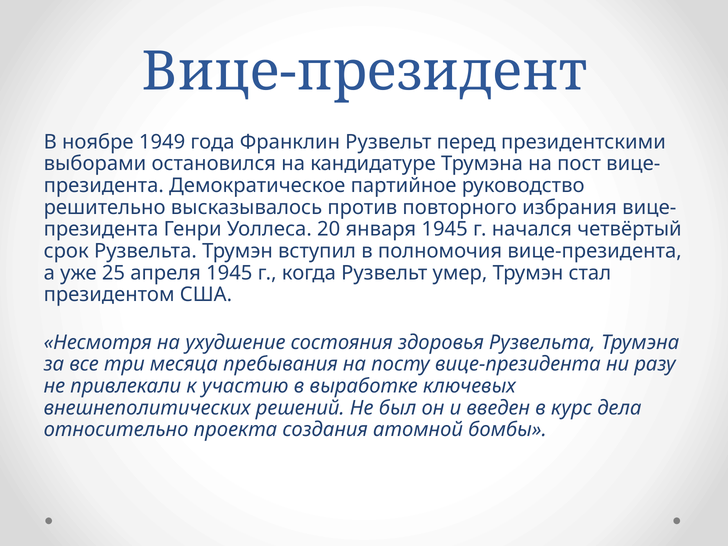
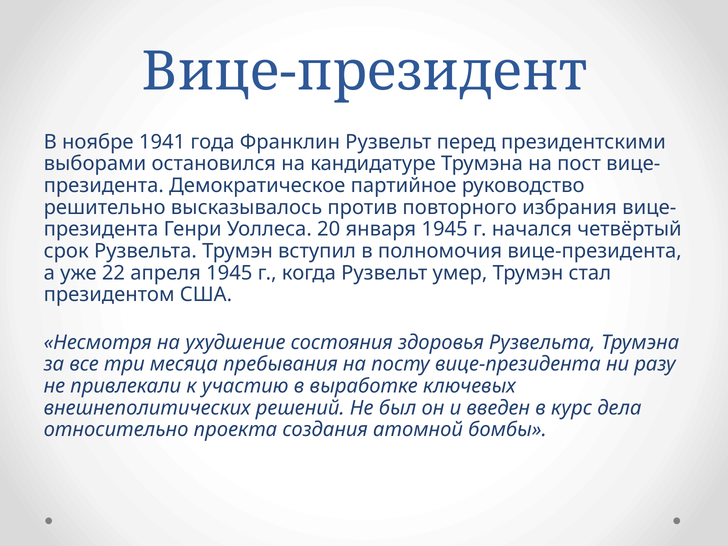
1949: 1949 -> 1941 (162, 142)
25: 25 -> 22 (113, 273)
